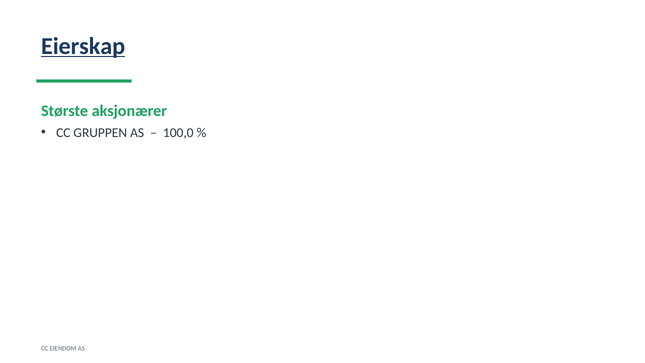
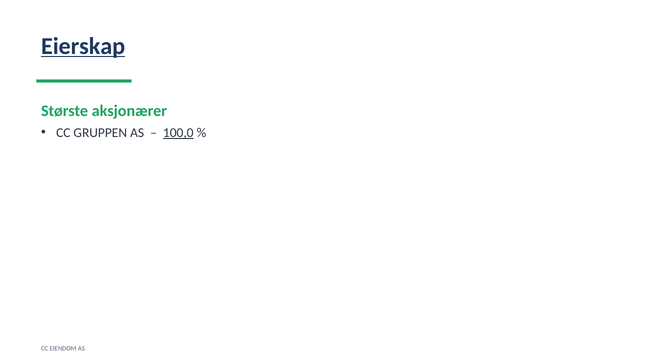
100,0 underline: none -> present (178, 133)
